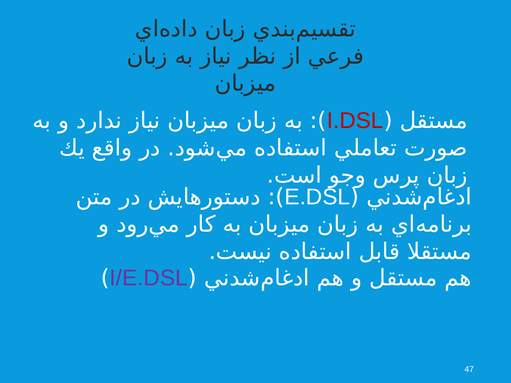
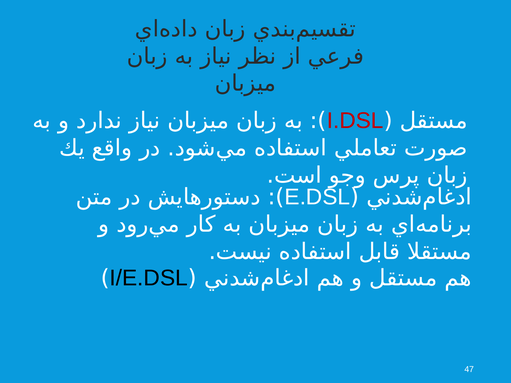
I/E.DSL colour: purple -> black (149, 278)
